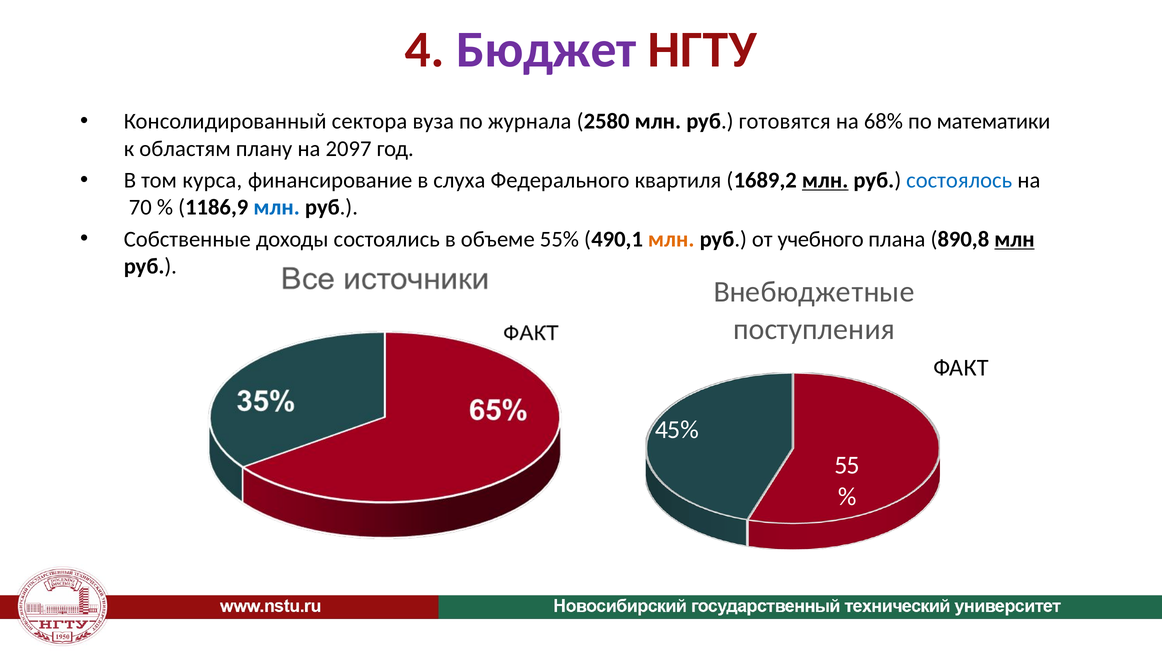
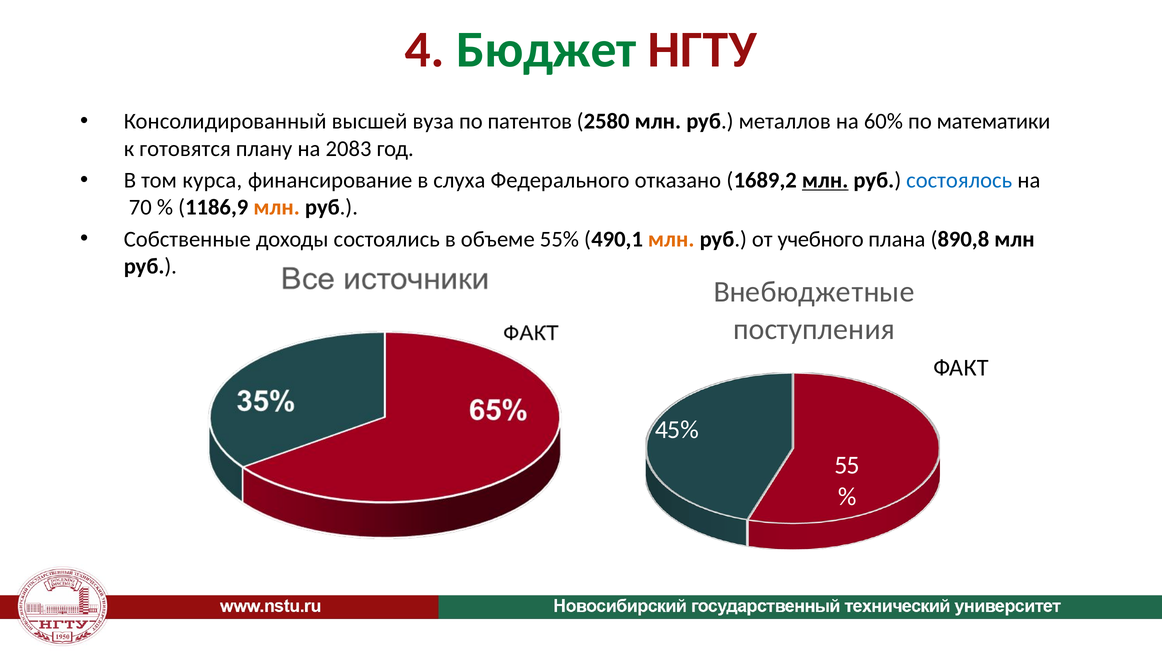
Бюджет colour: purple -> green (546, 49)
сектора: сектора -> высшей (370, 121)
журнала: журнала -> патентов (530, 121)
готовятся: готовятся -> металлов (785, 121)
68%: 68% -> 60% (883, 121)
областям: областям -> готовятся (185, 148)
2097: 2097 -> 2083 (349, 148)
квартиля: квартиля -> отказано (678, 180)
млн colour: blue -> orange (277, 207)
млн underline: present -> none (1014, 239)
